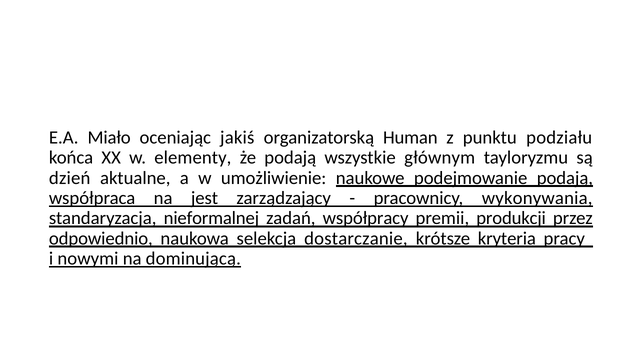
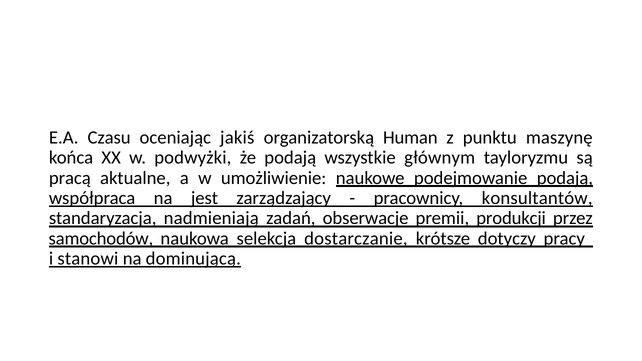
Miało: Miało -> Czasu (109, 138)
podziału: podziału -> maszynę (559, 138)
elementy: elementy -> podwyżki (193, 158)
dzień: dzień -> pracą (70, 178)
wykonywania: wykonywania -> konsultantów (537, 198)
nieformalnej: nieformalnej -> nadmieniają (211, 218)
współpracy: współpracy -> obserwacje (366, 218)
odpowiednio: odpowiednio -> samochodów (101, 239)
kryteria: kryteria -> dotyczy (507, 239)
nowymi: nowymi -> stanowi (88, 259)
